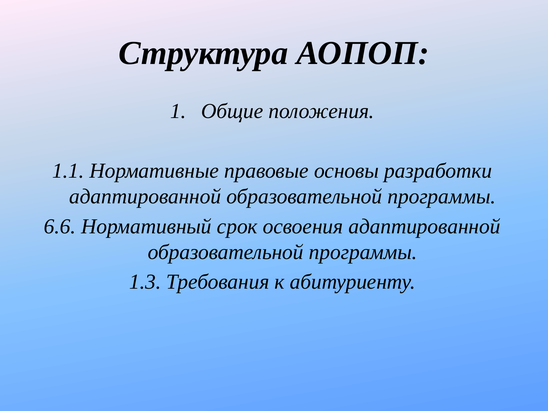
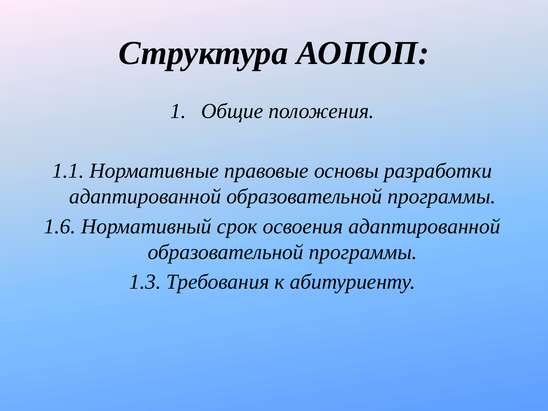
6.6: 6.6 -> 1.6 (60, 226)
